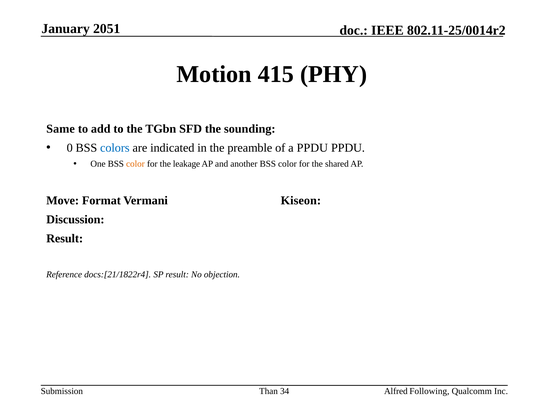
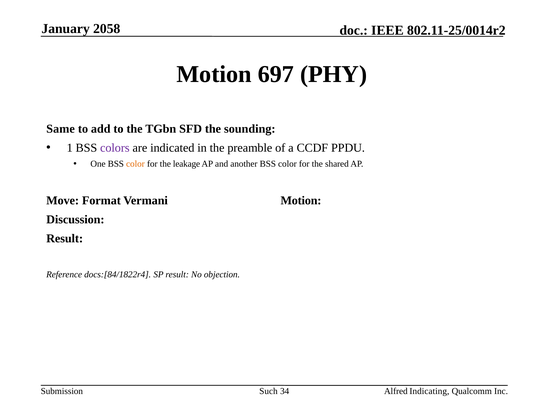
2051: 2051 -> 2058 (107, 29)
415: 415 -> 697 (276, 74)
0: 0 -> 1 (70, 148)
colors colour: blue -> purple (115, 148)
a PPDU: PPDU -> CCDF (312, 148)
Vermani Kiseon: Kiseon -> Motion (301, 200)
docs:[21/1822r4: docs:[21/1822r4 -> docs:[84/1822r4 (118, 275)
Than: Than -> Such (268, 391)
Following: Following -> Indicating (429, 391)
